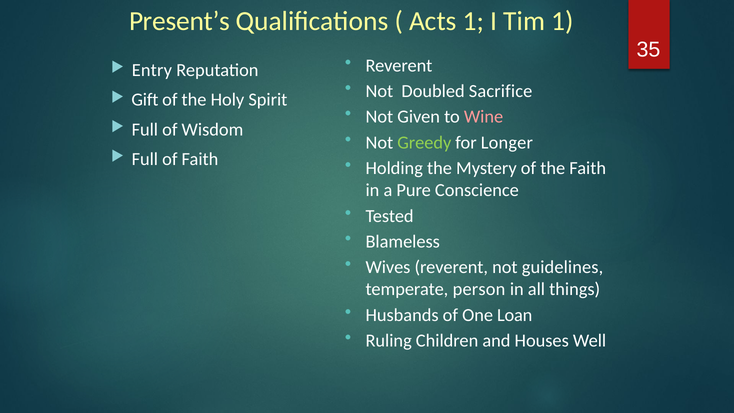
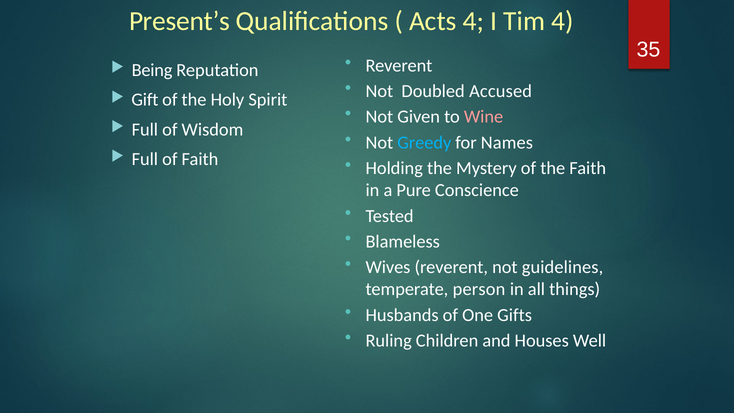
Acts 1: 1 -> 4 (473, 21)
Tim 1: 1 -> 4 (562, 21)
Entry: Entry -> Being (152, 70)
Sacrifice: Sacrifice -> Accused (501, 91)
Greedy colour: light green -> light blue (424, 143)
Longer: Longer -> Names (507, 143)
Loan: Loan -> Gifts (515, 315)
